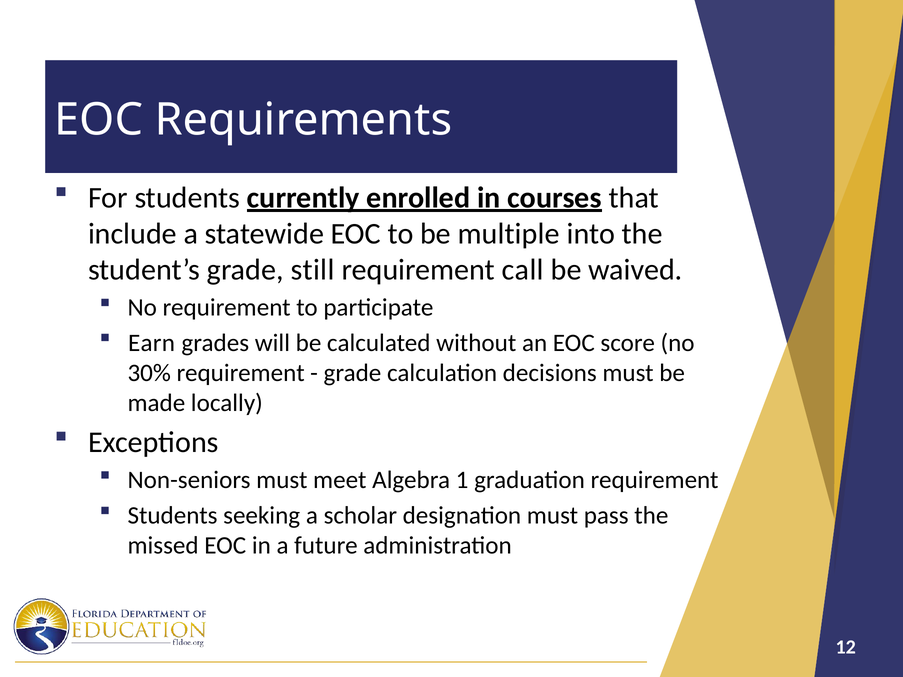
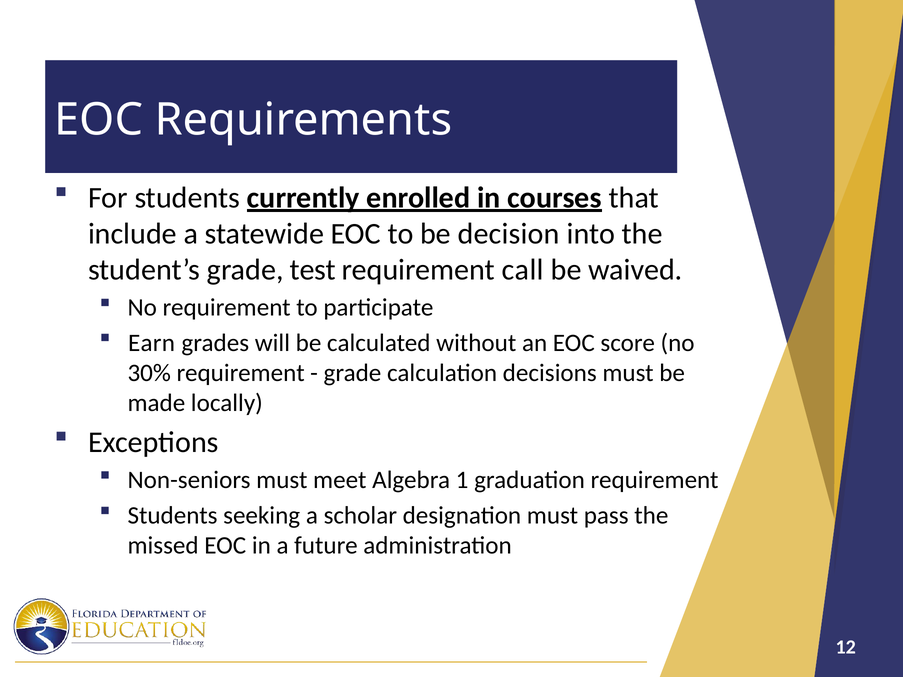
multiple: multiple -> decision (509, 234)
still: still -> test (313, 270)
